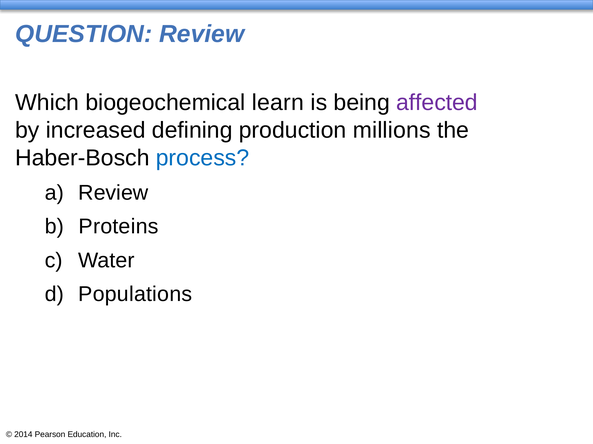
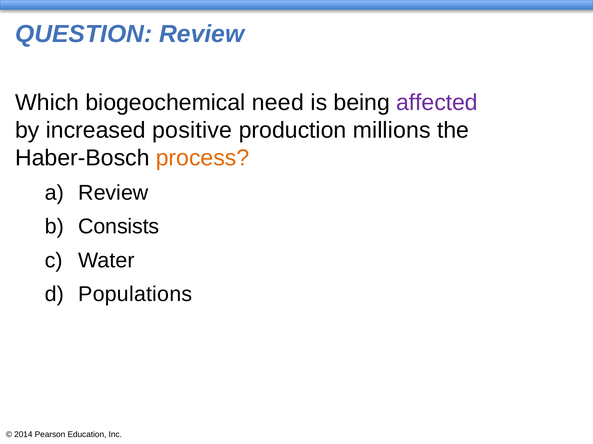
learn: learn -> need (278, 103)
defining: defining -> positive (192, 130)
process colour: blue -> orange (203, 158)
Proteins: Proteins -> Consists (119, 227)
